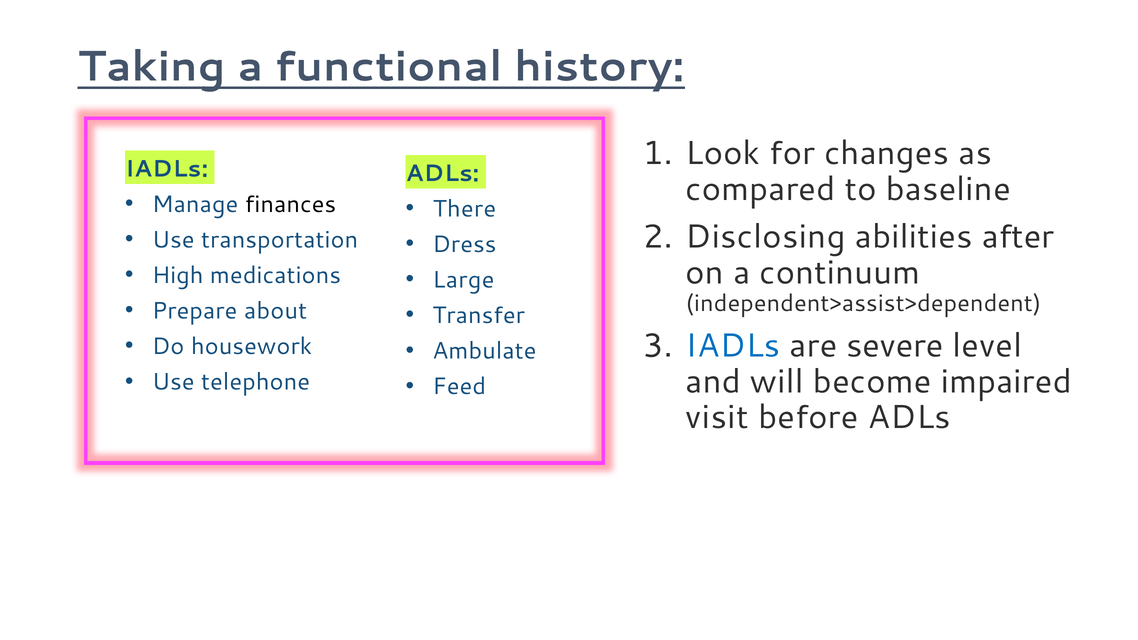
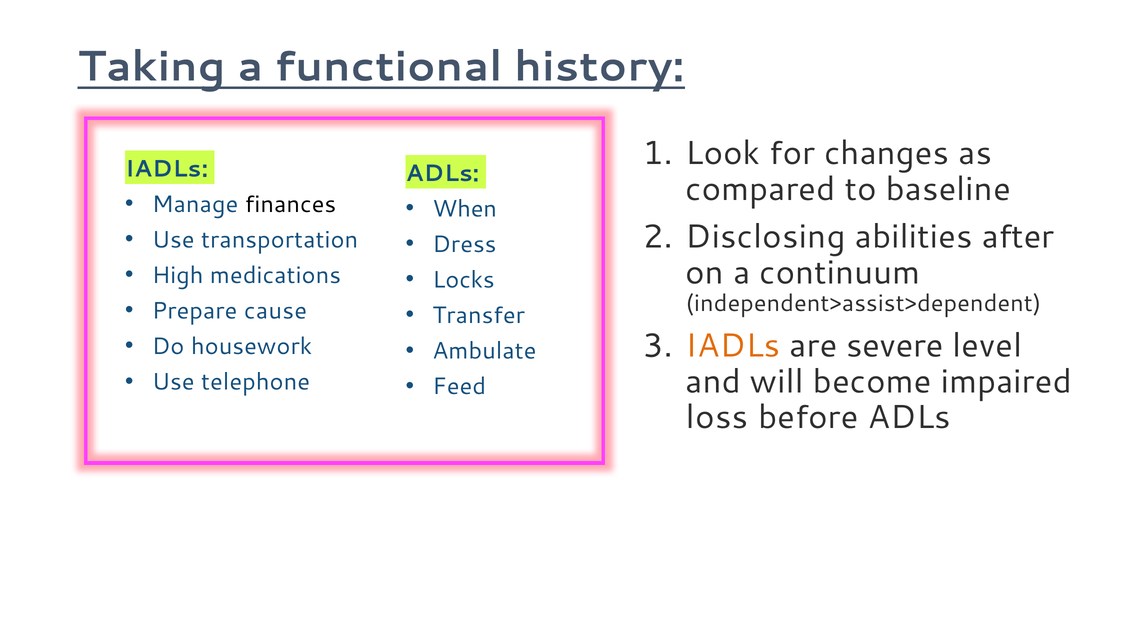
There: There -> When (465, 209)
Large: Large -> Locks (464, 280)
about: about -> cause (276, 311)
IADLs colour: blue -> orange (733, 346)
visit: visit -> loss (717, 418)
